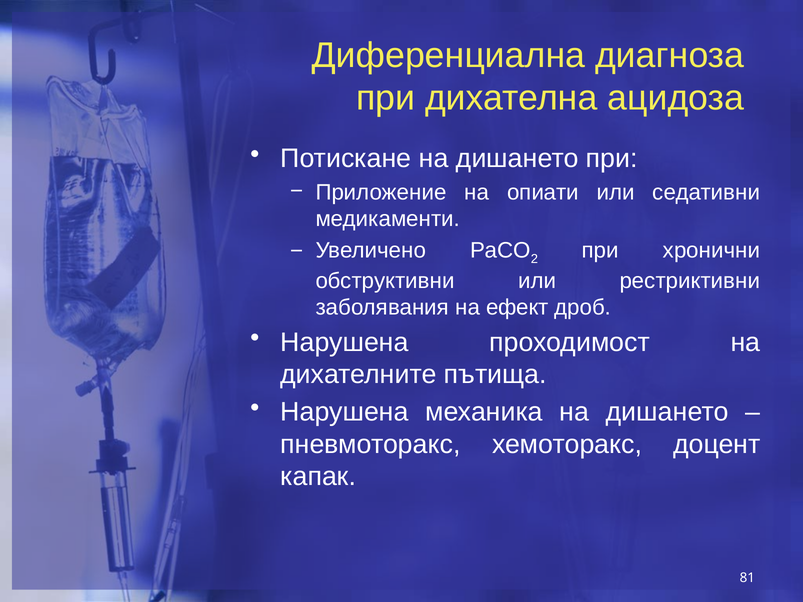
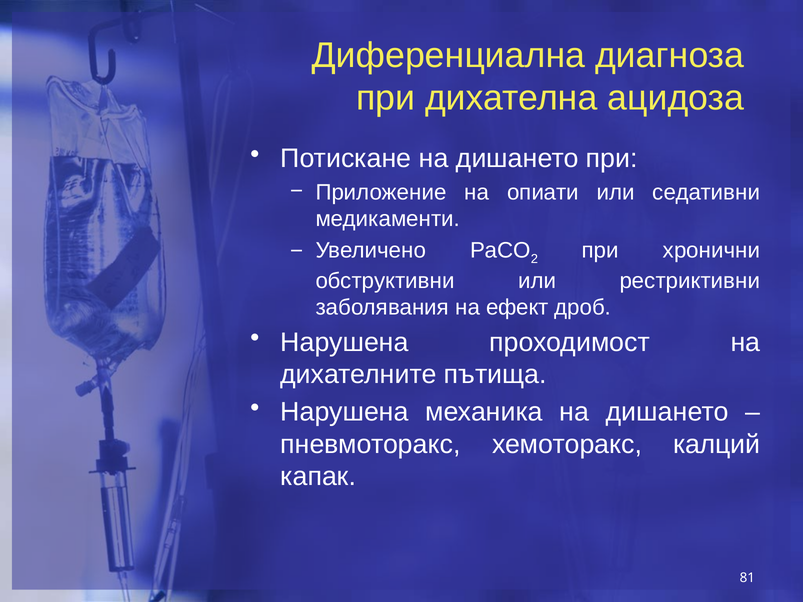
дoцент: дoцент -> калций (717, 444)
